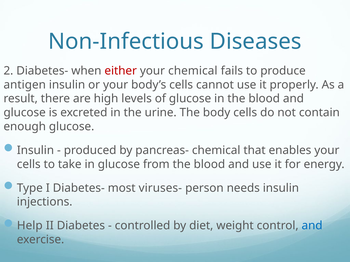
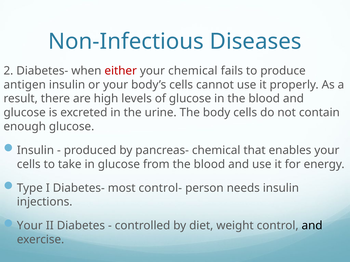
viruses-: viruses- -> control- (160, 188)
Help: Help -> Your (30, 226)
and colour: blue -> black (312, 226)
